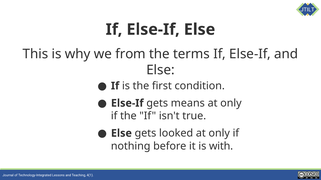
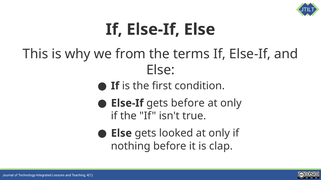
gets means: means -> before (188, 103)
with: with -> clap (221, 146)
